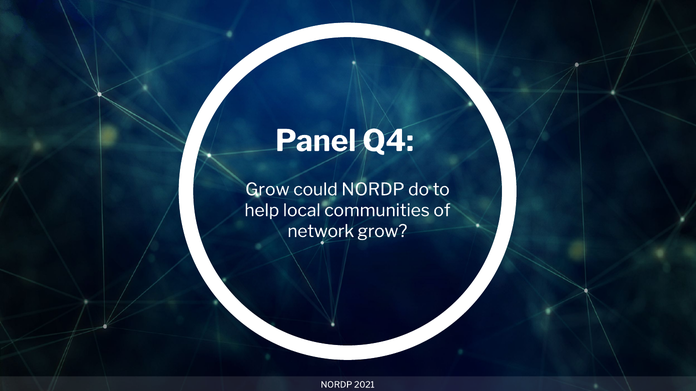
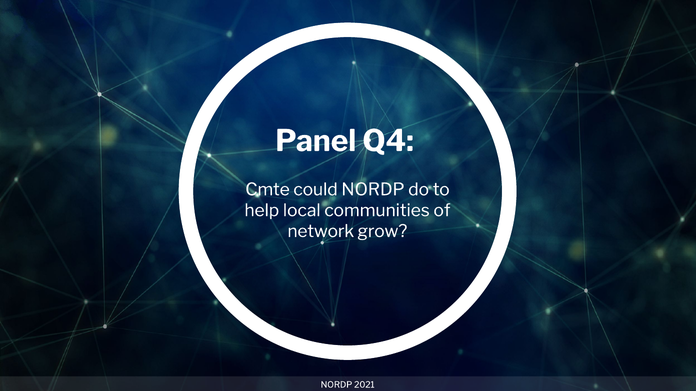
Grow: Grow -> Cmte (268, 190)
